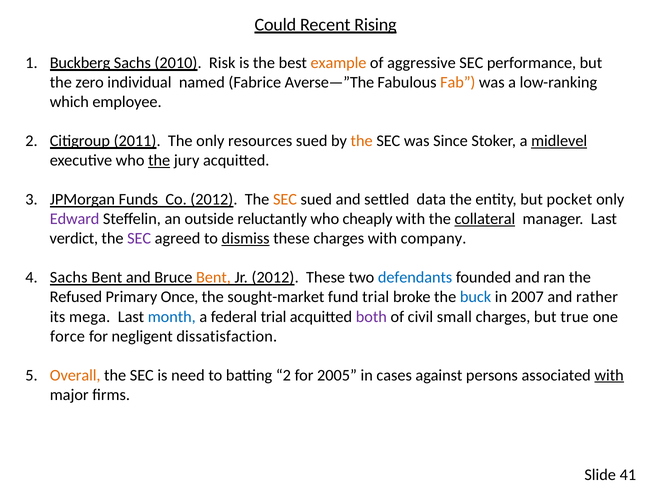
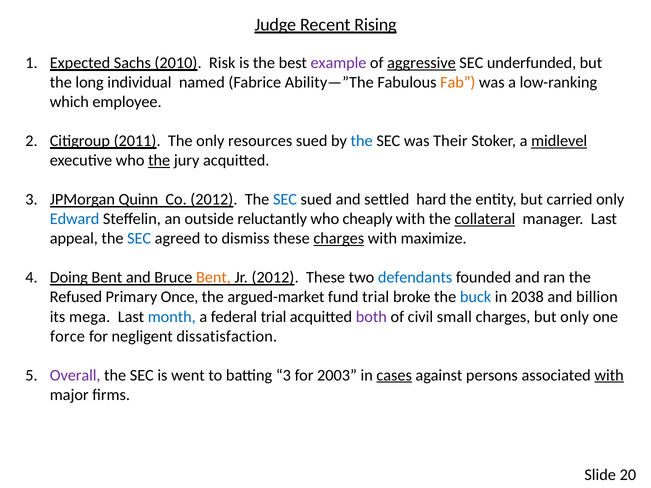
Could: Could -> Judge (275, 25)
Buckberg: Buckberg -> Expected (80, 63)
example colour: orange -> purple (338, 63)
aggressive underline: none -> present (421, 63)
performance: performance -> underfunded (532, 63)
zero: zero -> long (90, 82)
Averse—”The: Averse—”The -> Ability—”The (329, 82)
the colour: orange -> blue (362, 141)
Since: Since -> Their (450, 141)
Funds: Funds -> Quinn (138, 200)
SEC colour: orange -> blue (285, 200)
data: data -> hard (431, 200)
pocket: pocket -> carried (570, 200)
Edward colour: purple -> blue (75, 219)
verdict: verdict -> appeal (74, 239)
SEC colour: purple -> blue (139, 239)
dismiss underline: present -> none (246, 239)
charges underline: none -> present (339, 239)
company: company -> maximize (434, 239)
Sachs: Sachs -> Doing (69, 278)
sought-market: sought-market -> argued-market (276, 297)
2007: 2007 -> 2038 (527, 297)
rather: rather -> billion (597, 297)
but true: true -> only (575, 317)
Overall colour: orange -> purple (75, 375)
need: need -> went (188, 375)
batting 2: 2 -> 3 (283, 375)
2005: 2005 -> 2003 (337, 375)
cases underline: none -> present (394, 375)
41: 41 -> 20 (628, 475)
